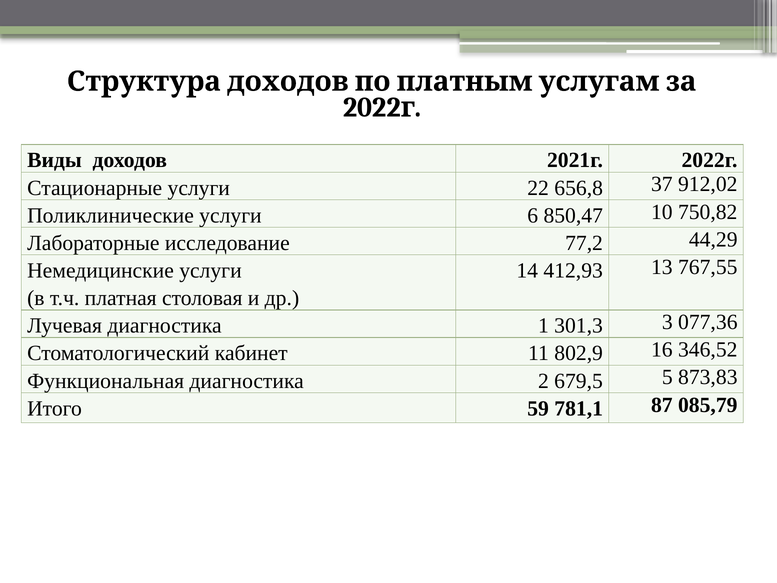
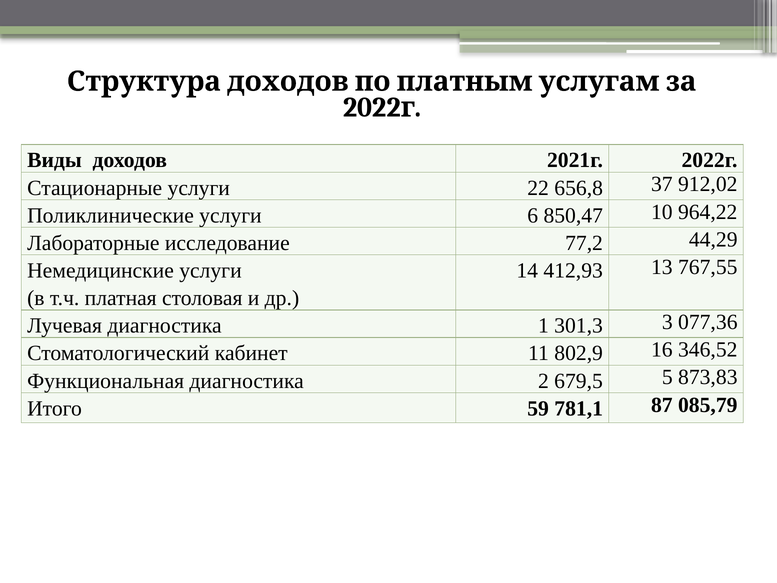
750,82: 750,82 -> 964,22 (708, 212)
